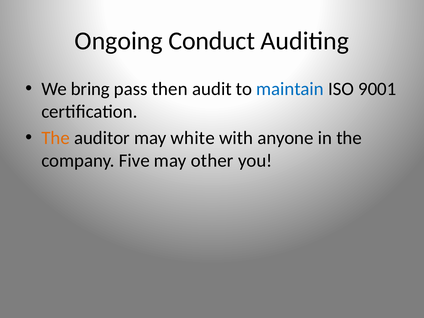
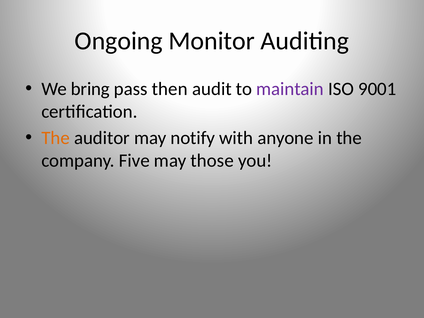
Conduct: Conduct -> Monitor (212, 41)
maintain colour: blue -> purple (290, 89)
white: white -> notify (193, 138)
other: other -> those (212, 161)
